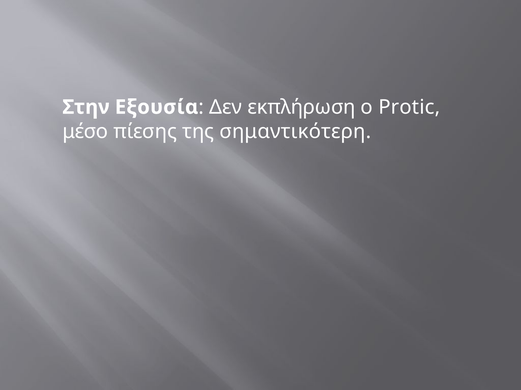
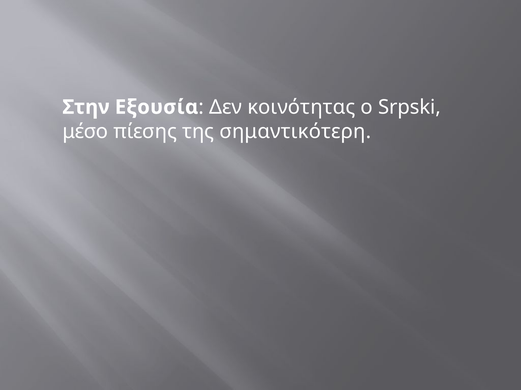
εκπλήρωση: εκπλήρωση -> κοινότητας (301, 107)
Protic: Protic -> Srpski (410, 107)
